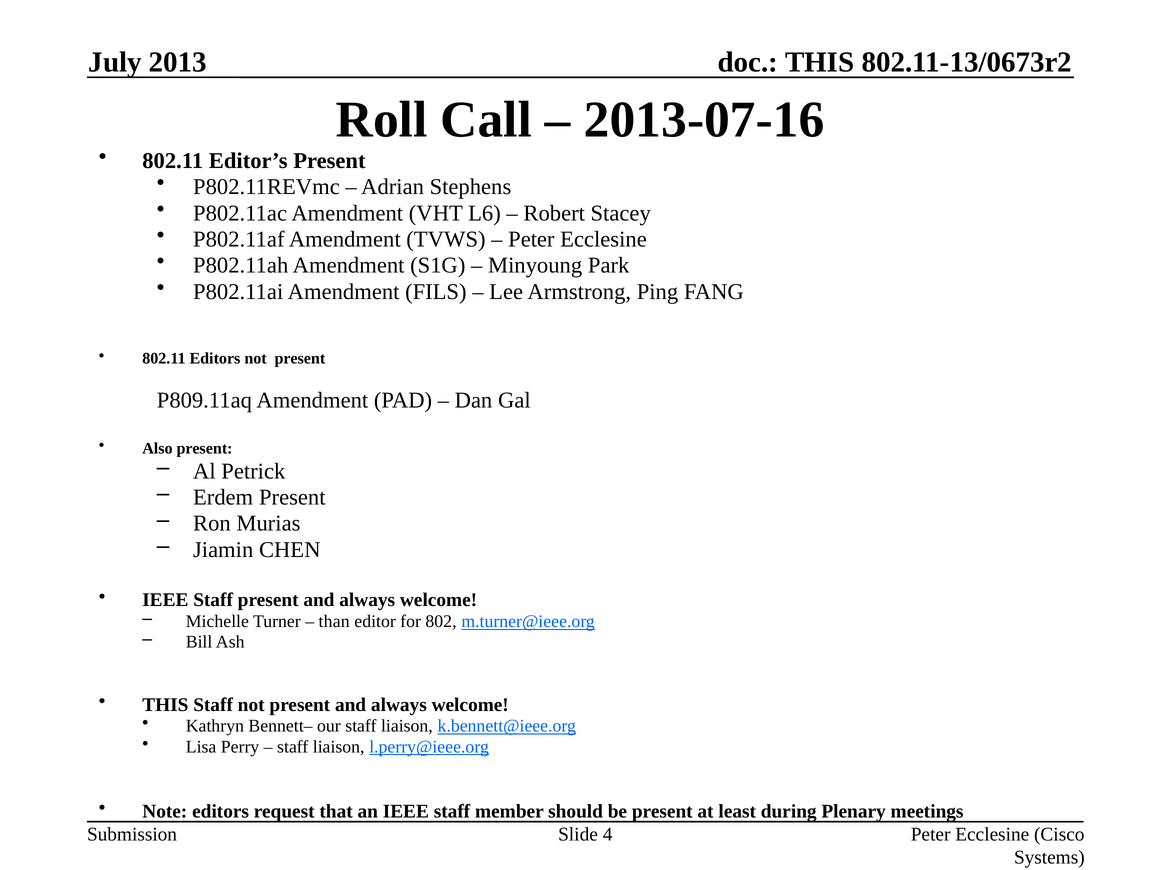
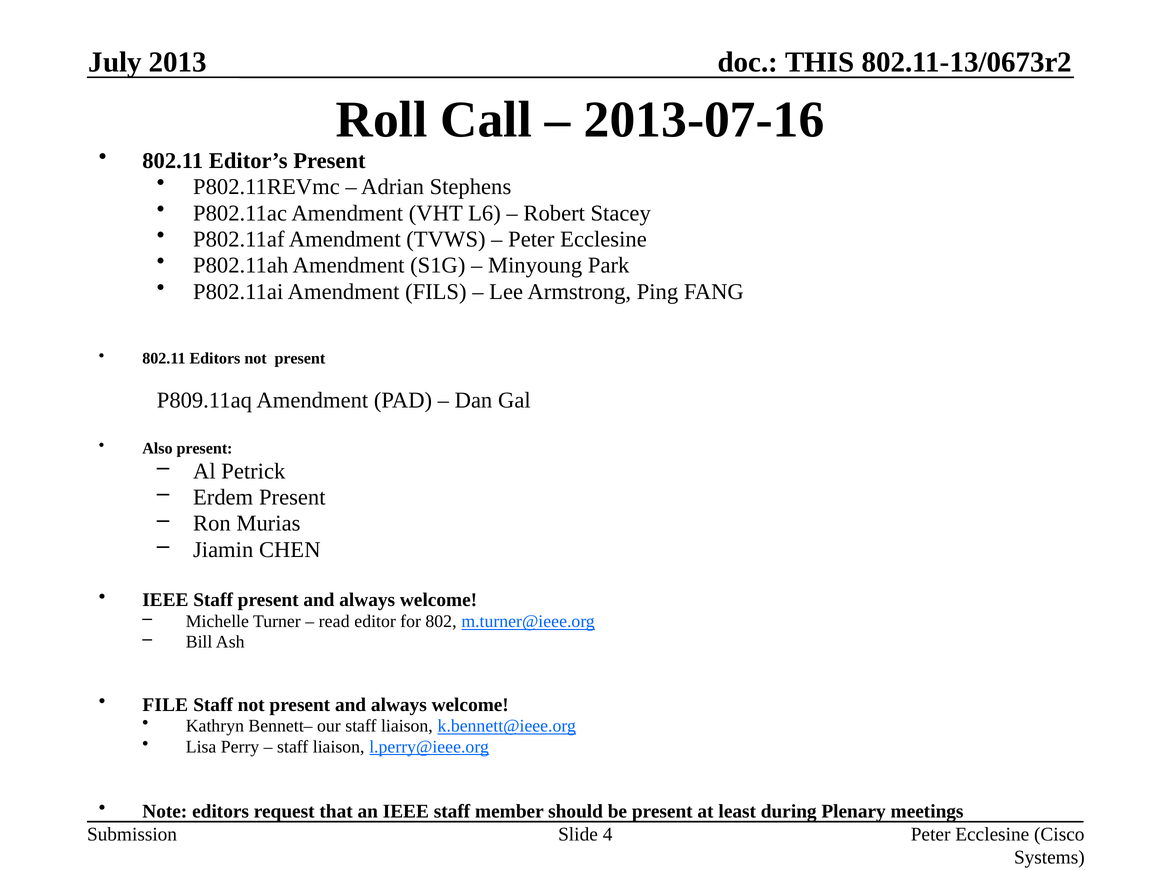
than: than -> read (334, 622)
THIS: THIS -> FILE (165, 705)
